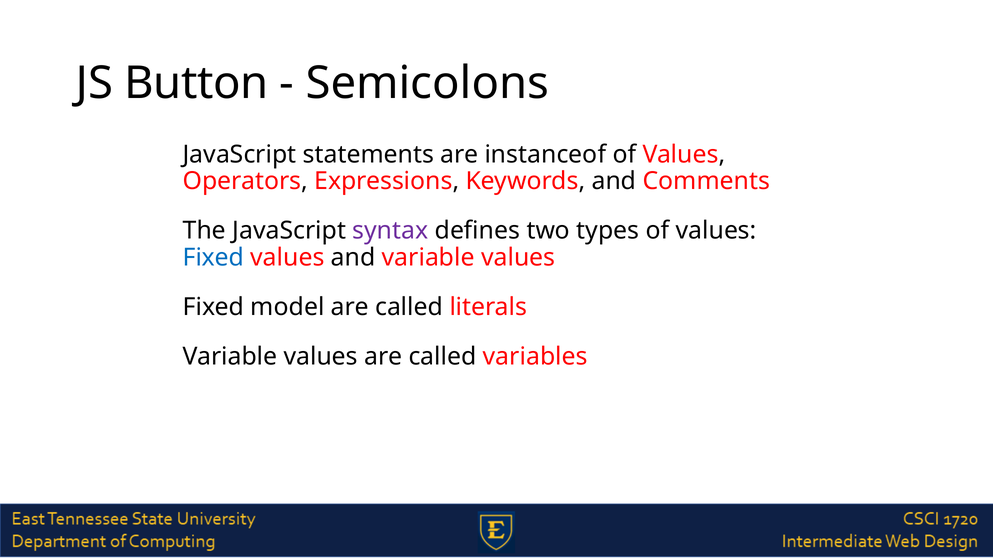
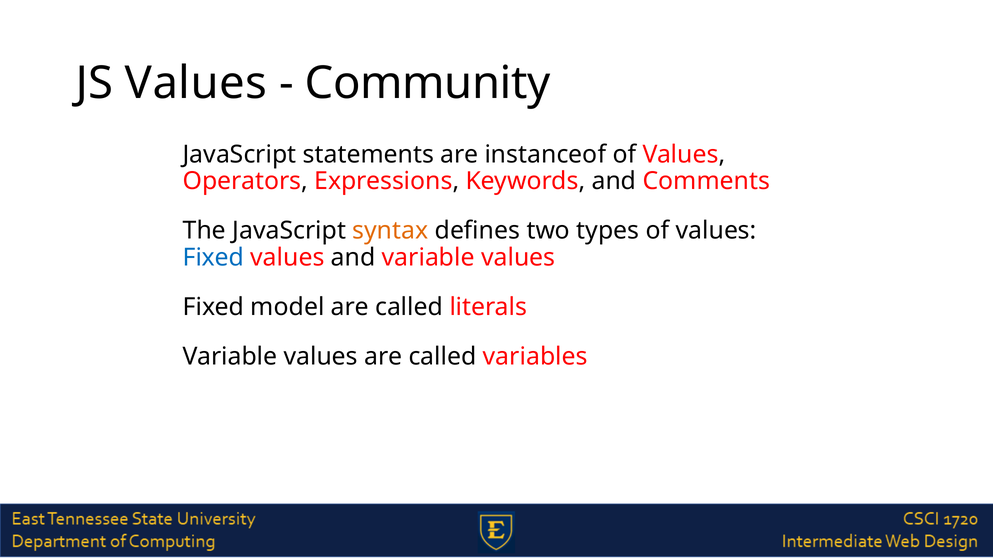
JS Button: Button -> Values (196, 83)
Semicolons: Semicolons -> Community (428, 83)
syntax colour: purple -> orange (390, 231)
